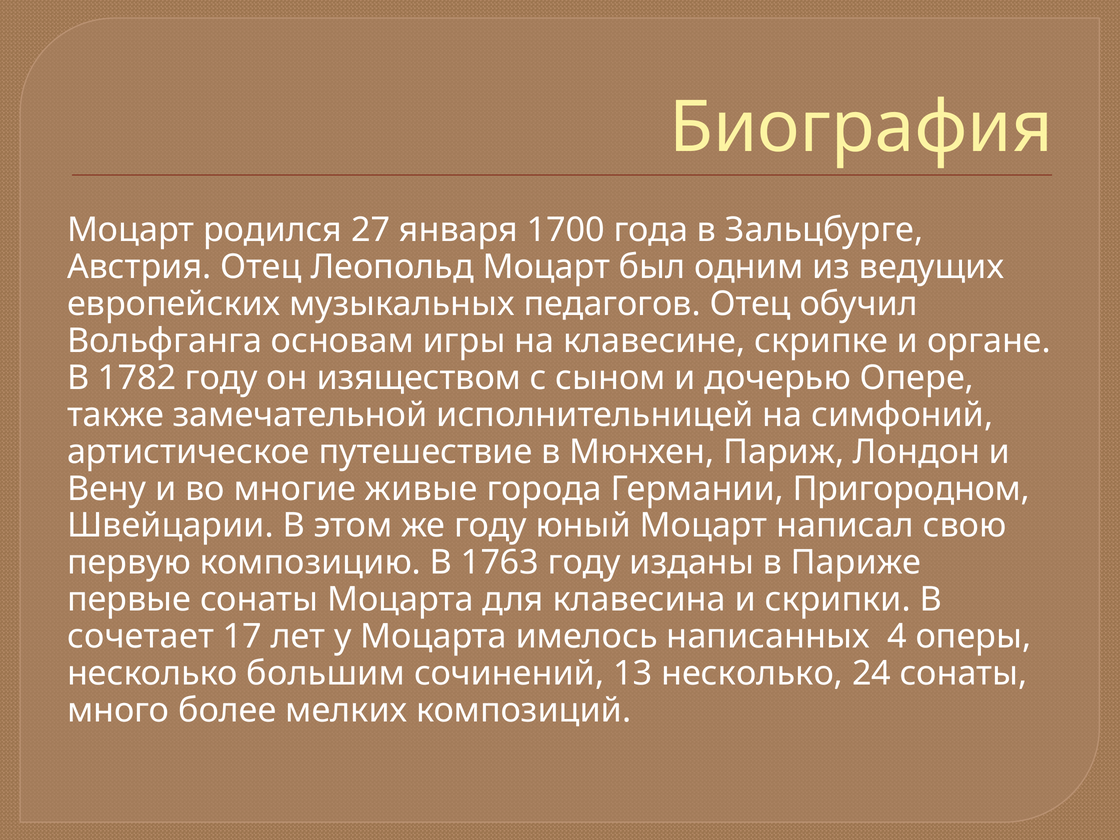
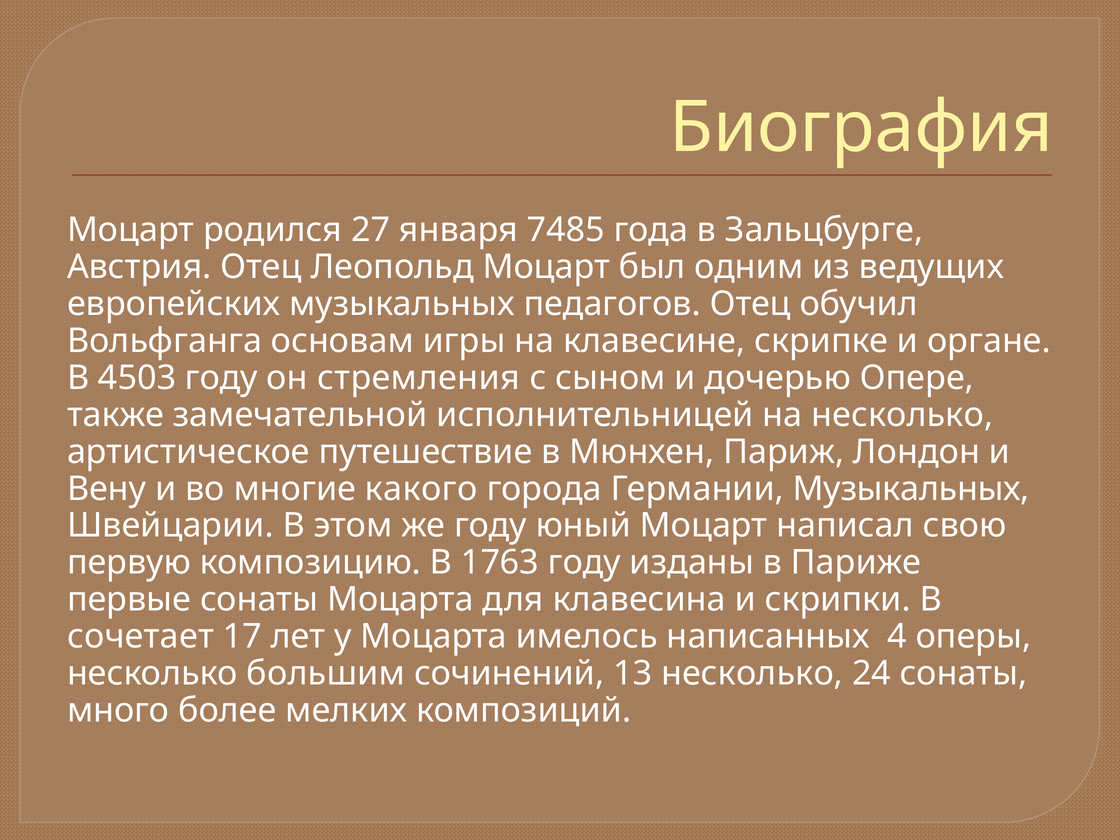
1700: 1700 -> 7485 (566, 230)
1782: 1782 -> 4503 (137, 378)
изяществом: изяществом -> стремления (419, 378)
на симфоний: симфоний -> несколько (902, 415)
живые: живые -> какого (421, 489)
Германии Пригородном: Пригородном -> Музыкальных (911, 489)
